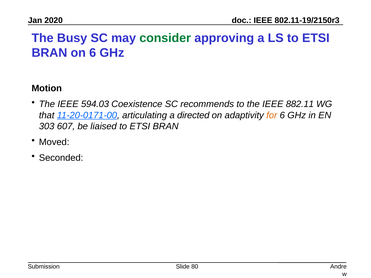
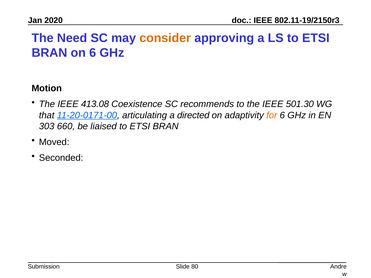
Busy: Busy -> Need (72, 38)
consider colour: green -> orange (165, 38)
594.03: 594.03 -> 413.08 (95, 104)
882.11: 882.11 -> 501.30 (300, 104)
607: 607 -> 660 (66, 126)
